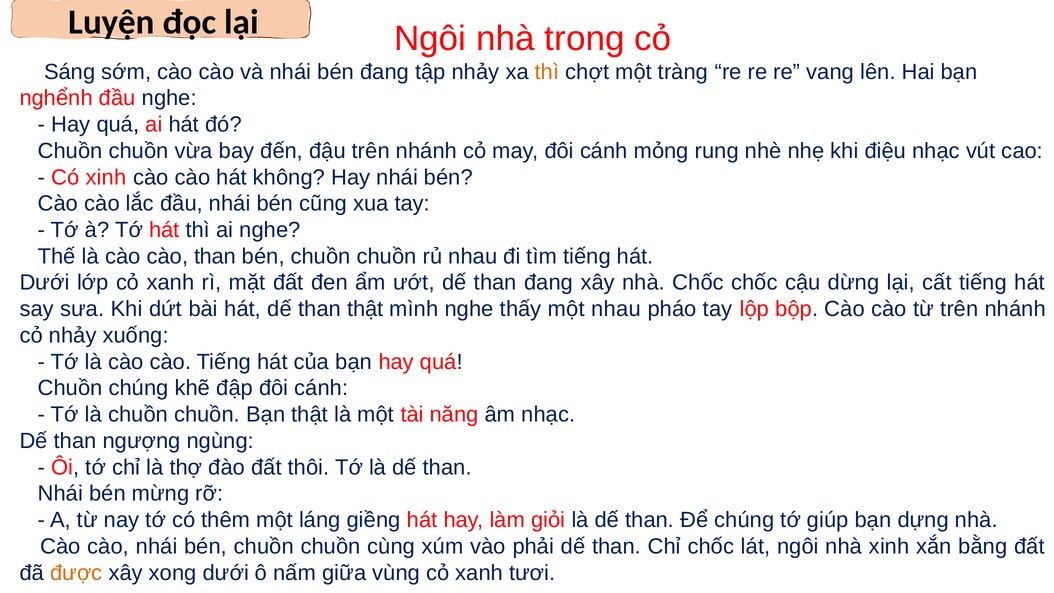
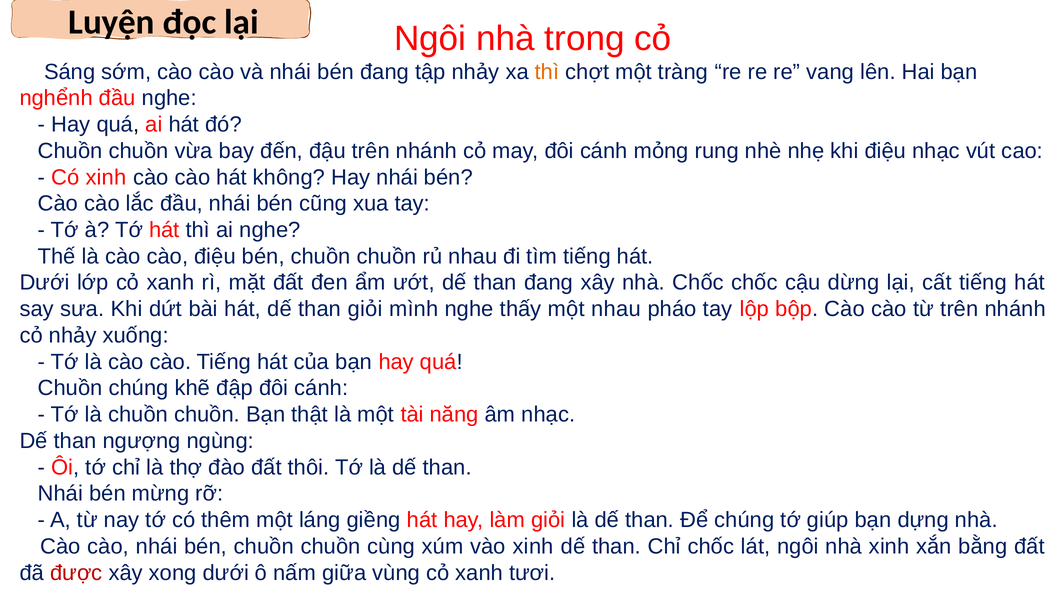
cào than: than -> điệu (215, 256)
than thật: thật -> giỏi (365, 309)
vào phải: phải -> xinh (533, 546)
được colour: orange -> red (76, 573)
